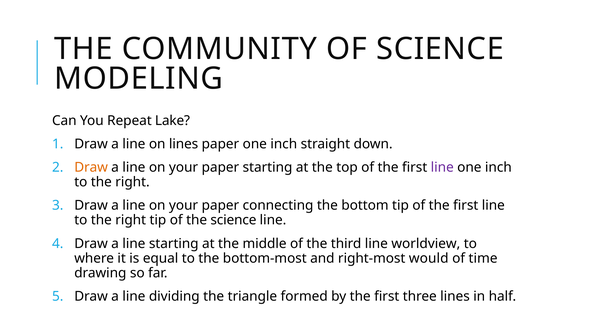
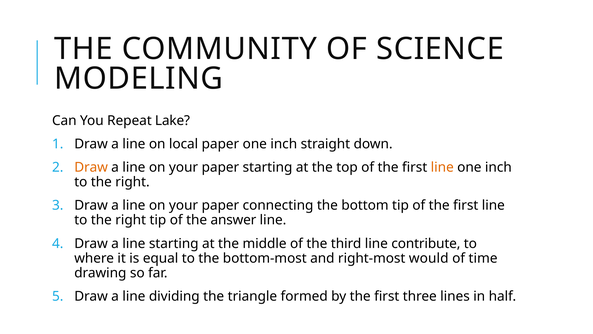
on lines: lines -> local (184, 144)
line colour: purple -> orange (442, 167)
the science: science -> answer (233, 220)
worldview: worldview -> contribute (426, 243)
